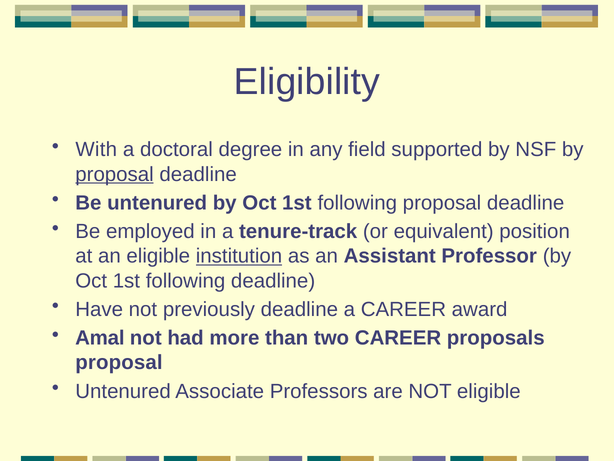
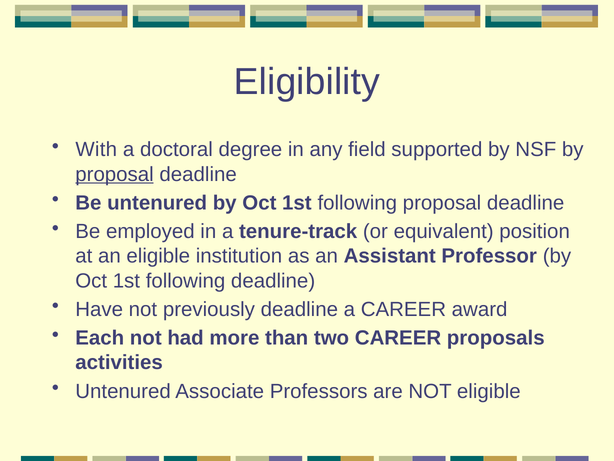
institution underline: present -> none (239, 256)
Amal: Amal -> Each (100, 338)
proposal: proposal -> activities (119, 362)
